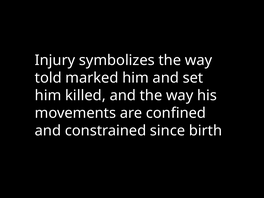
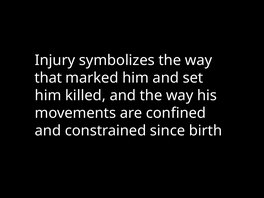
told: told -> that (48, 78)
